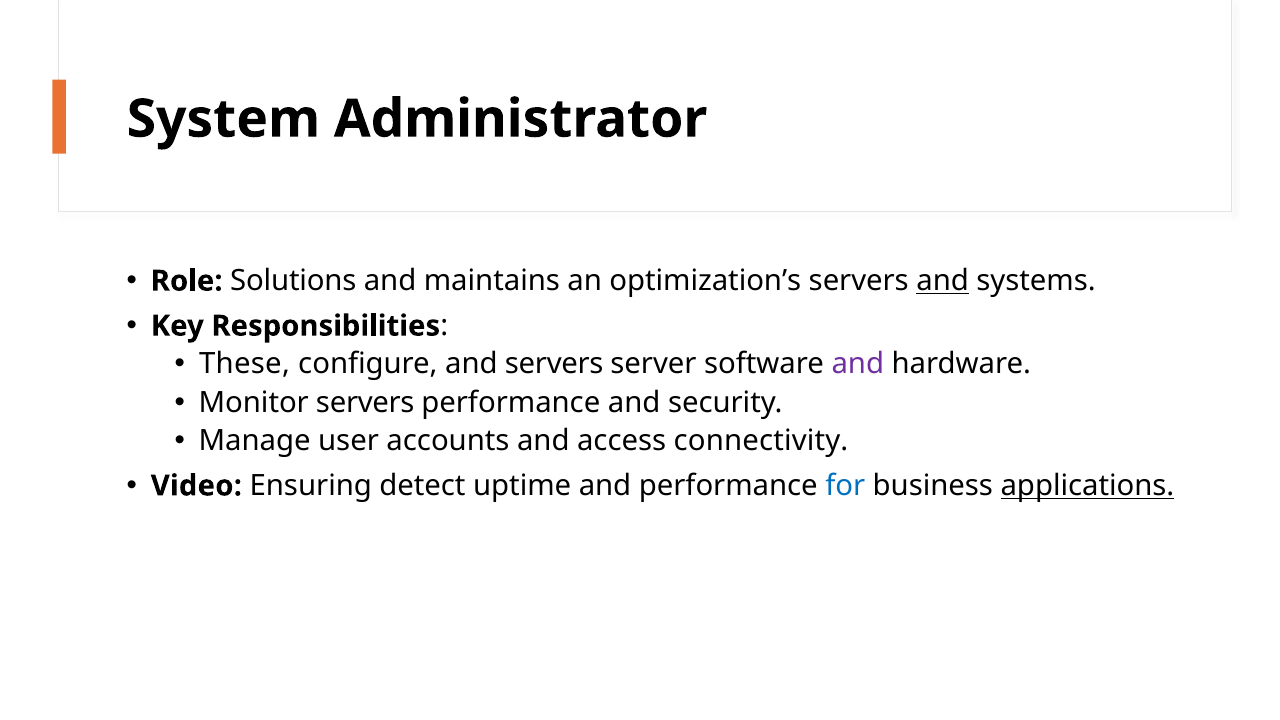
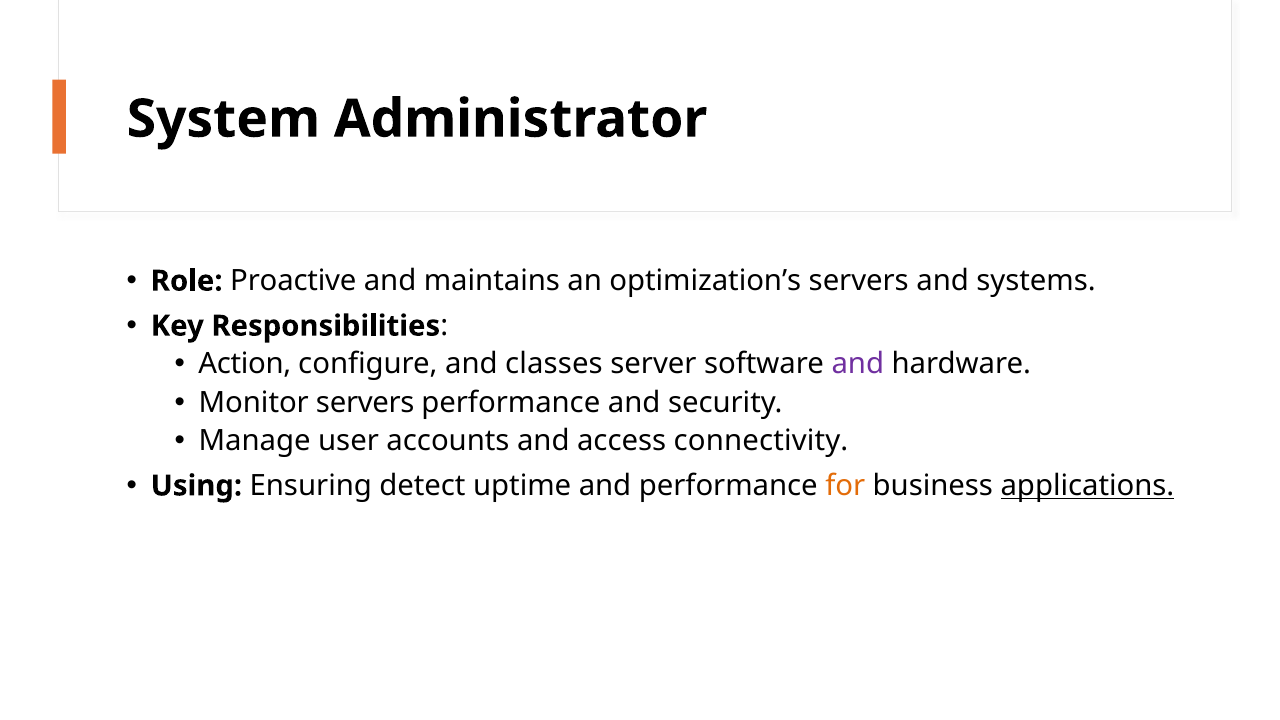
Solutions: Solutions -> Proactive (293, 281)
and underline: present -> none (943, 281)
These: These -> Action (245, 364)
and servers: servers -> classes (554, 364)
Video: Video -> Using (196, 486)
for colour: blue -> orange (845, 486)
